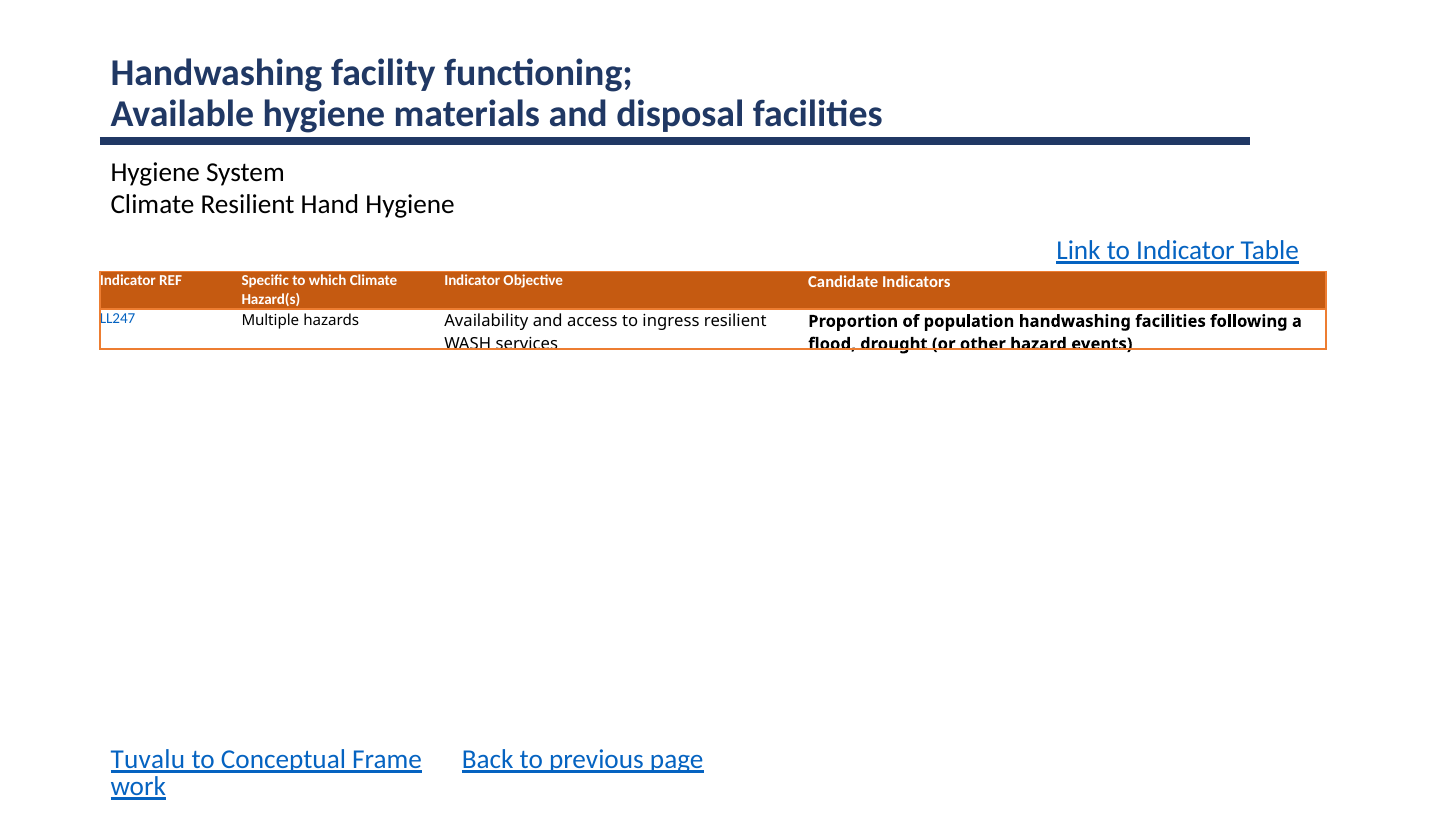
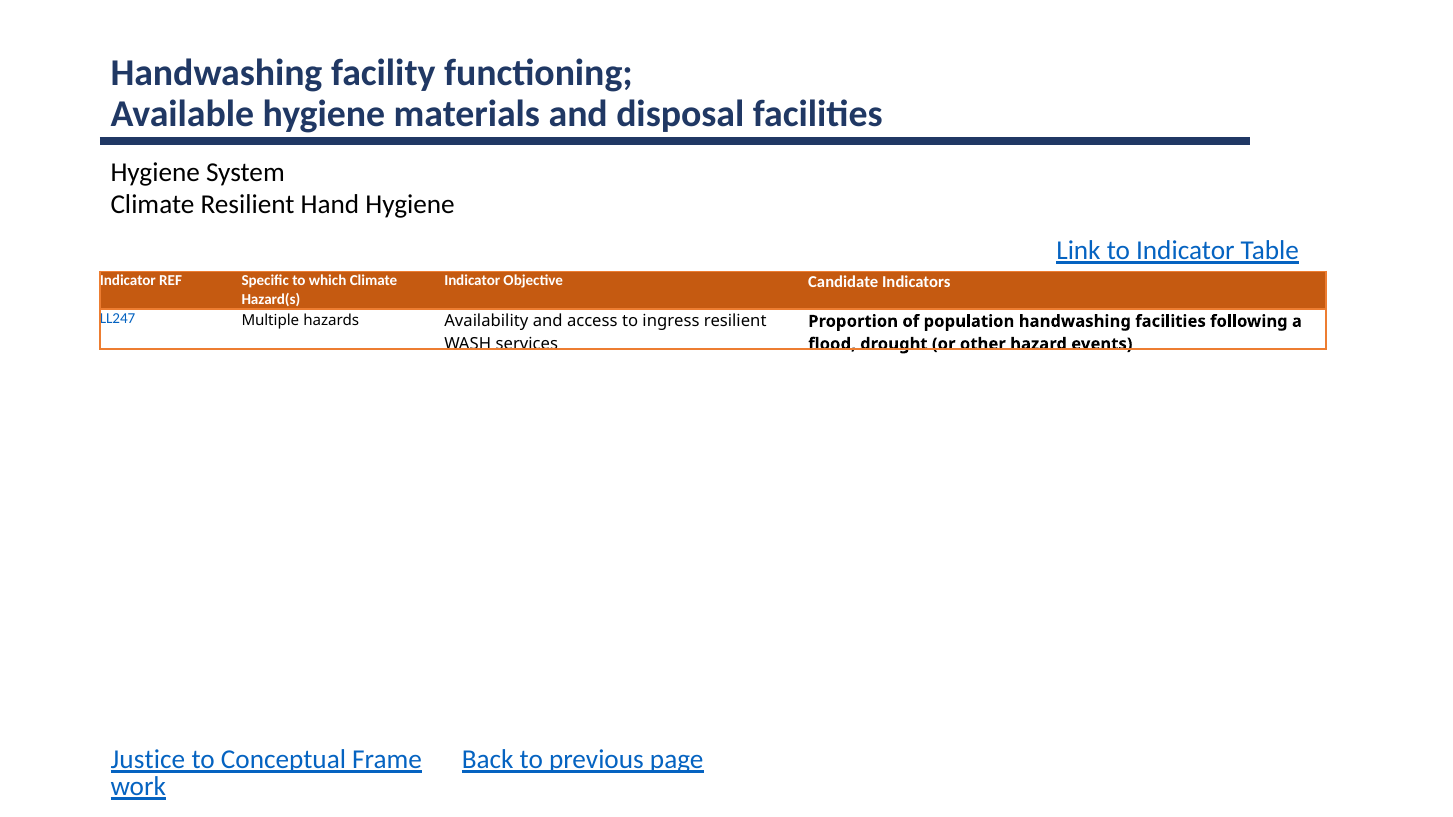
Tuvalu: Tuvalu -> Justice (148, 760)
